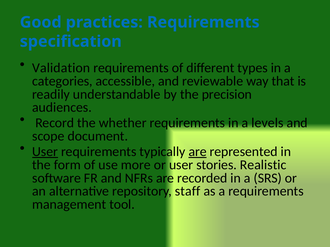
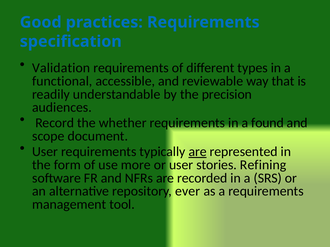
categories: categories -> functional (62, 81)
levels: levels -> found (267, 123)
User underline: present -> none (45, 152)
Realistic: Realistic -> Refining (263, 165)
staff: staff -> ever (188, 192)
